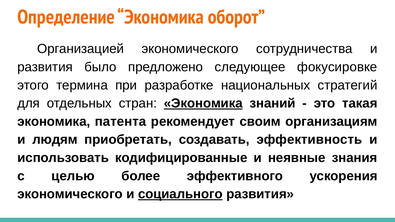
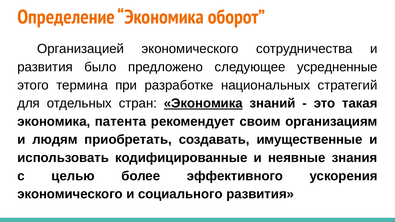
фокусировке: фокусировке -> усредненные (337, 67)
эффективность: эффективность -> имущественные (309, 140)
социального underline: present -> none (180, 194)
